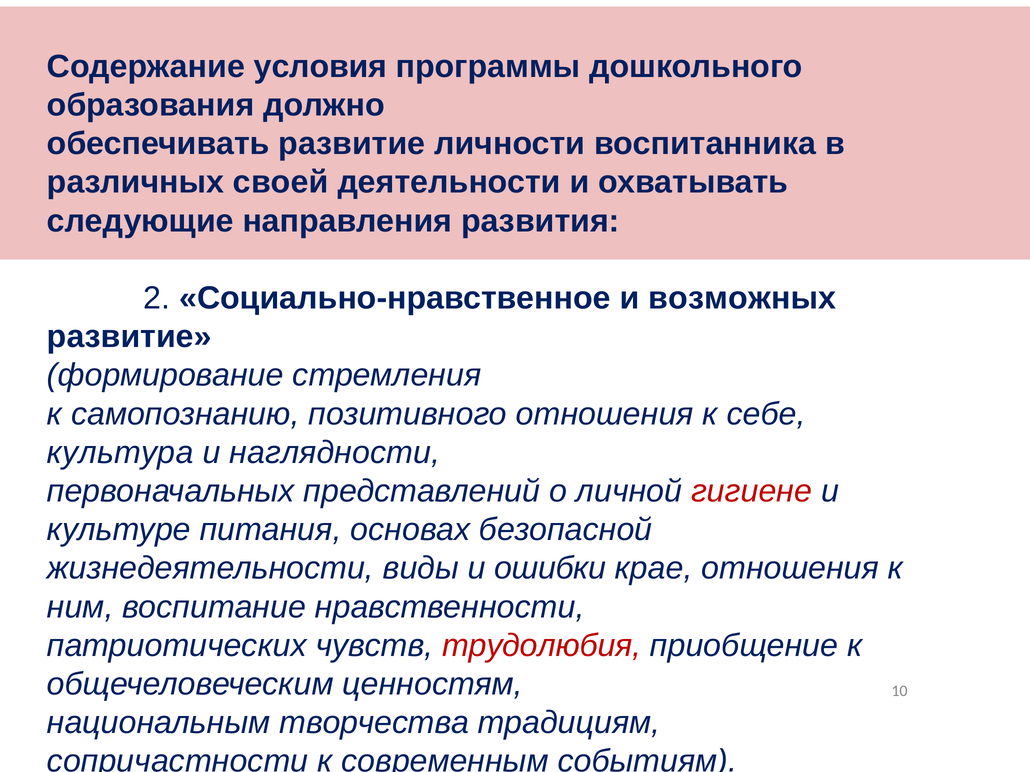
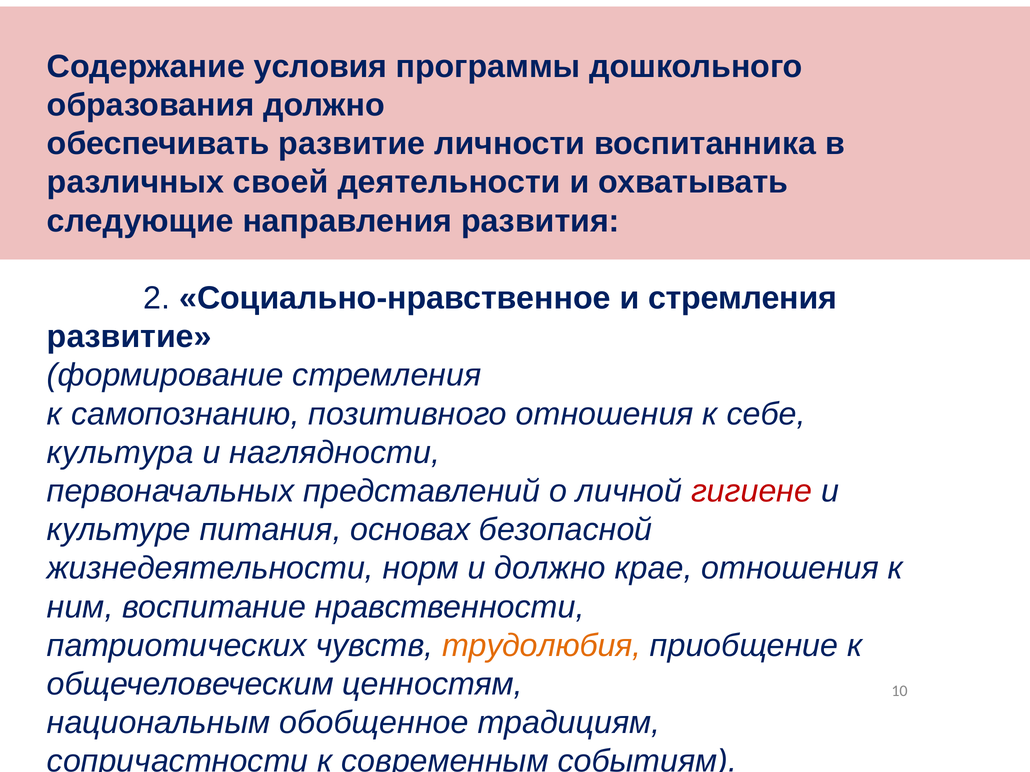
и возможных: возможных -> стремления (743, 298)
виды: виды -> норм (421, 569)
и ошибки: ошибки -> должно (550, 569)
трудолюбия colour: red -> orange (542, 646)
творчества: творчества -> обобщенное (374, 723)
